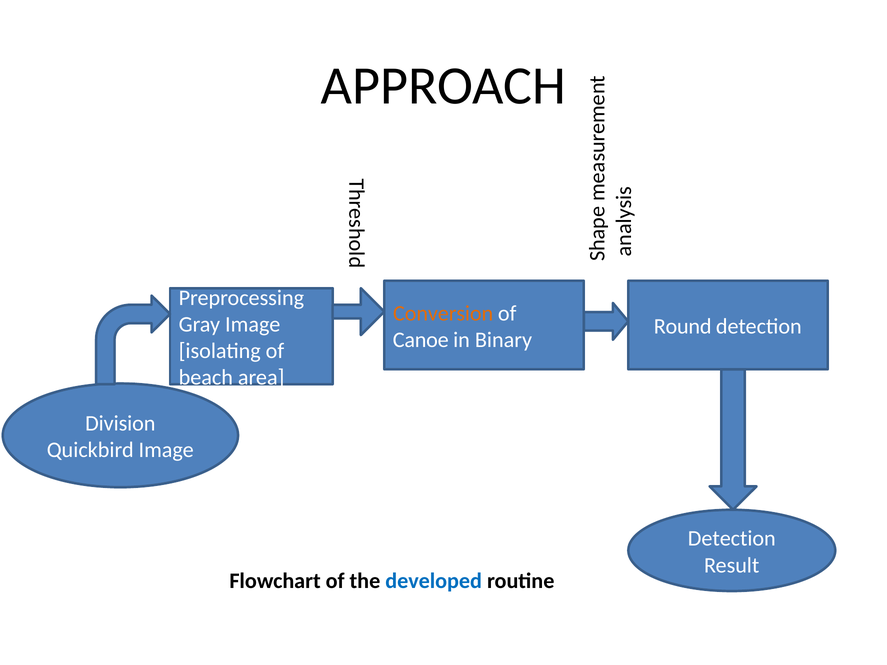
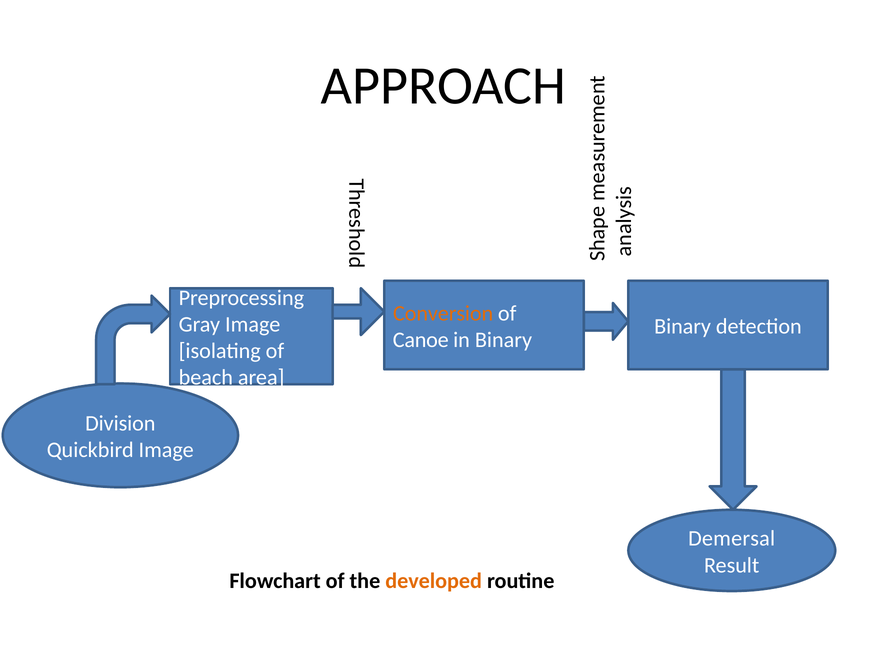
Round: Round -> Binary (683, 327)
Detection: Detection -> Demersal (732, 539)
developed colour: blue -> orange (434, 581)
